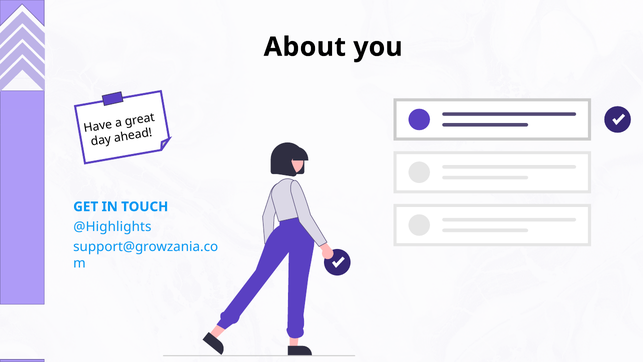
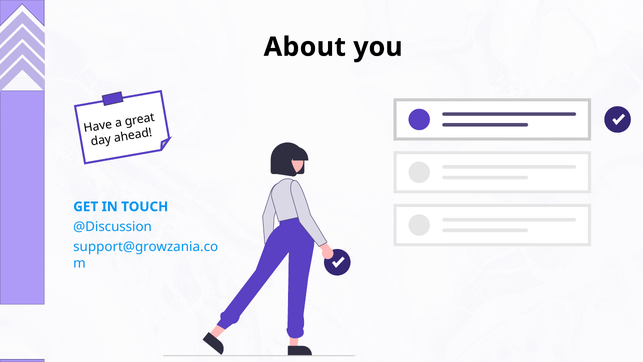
@Highlights: @Highlights -> @Discussion (113, 227)
